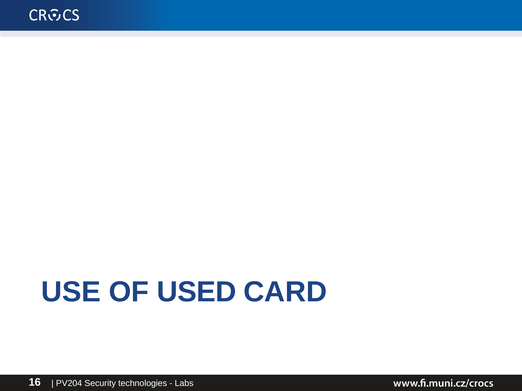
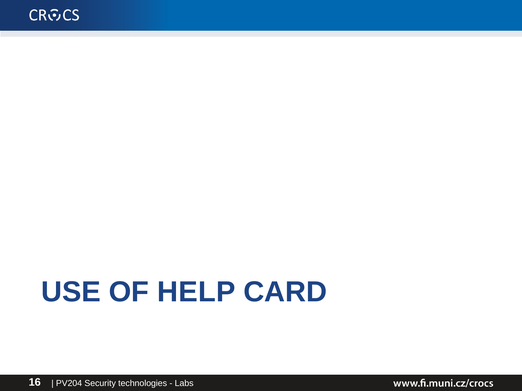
USED: USED -> HELP (196, 292)
